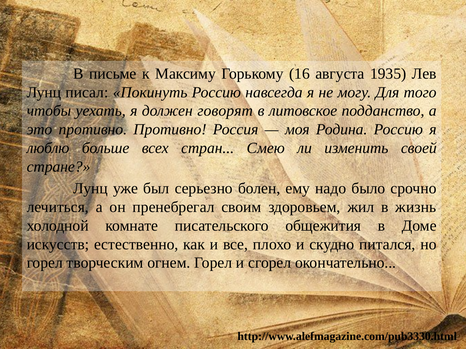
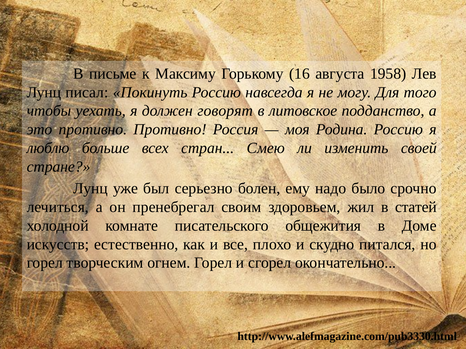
1935: 1935 -> 1958 (388, 74)
жизнь: жизнь -> статей (416, 207)
